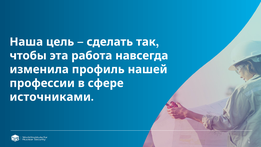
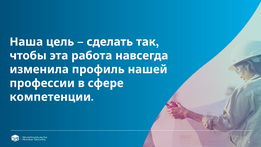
источниками: источниками -> компетенции (50, 97)
